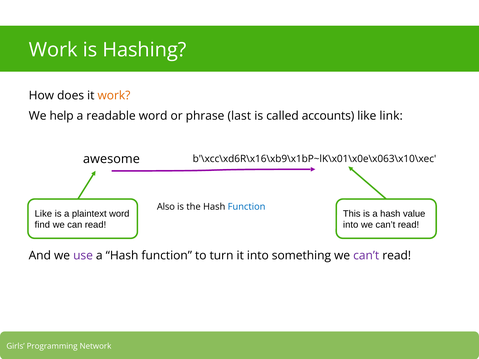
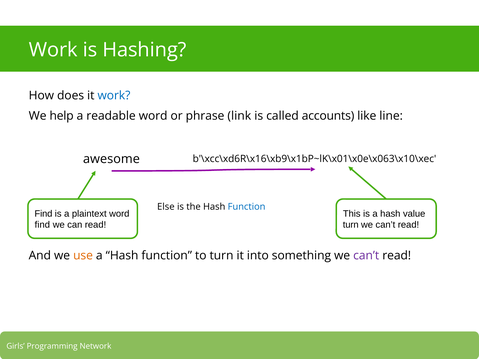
work colour: orange -> blue (114, 96)
last: last -> link (239, 116)
link: link -> line (391, 116)
Also: Also -> Else (166, 207)
Like: Like -> Find (43, 214)
into: into -> turn (351, 225)
use colour: purple -> orange (83, 256)
